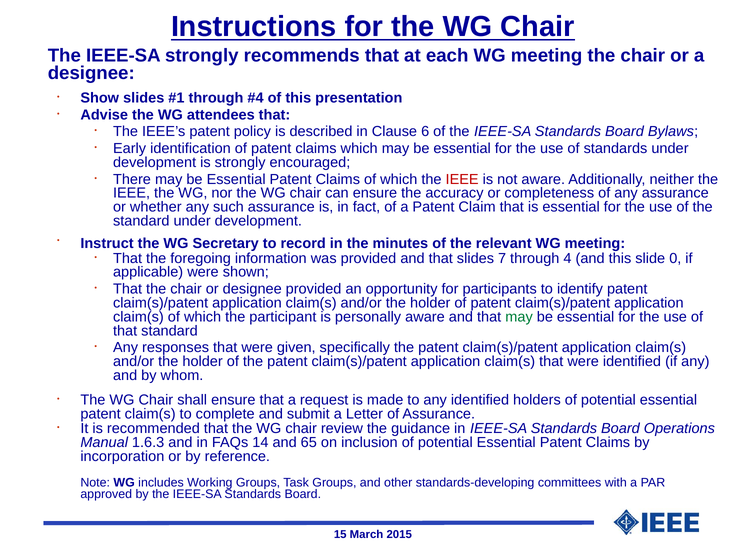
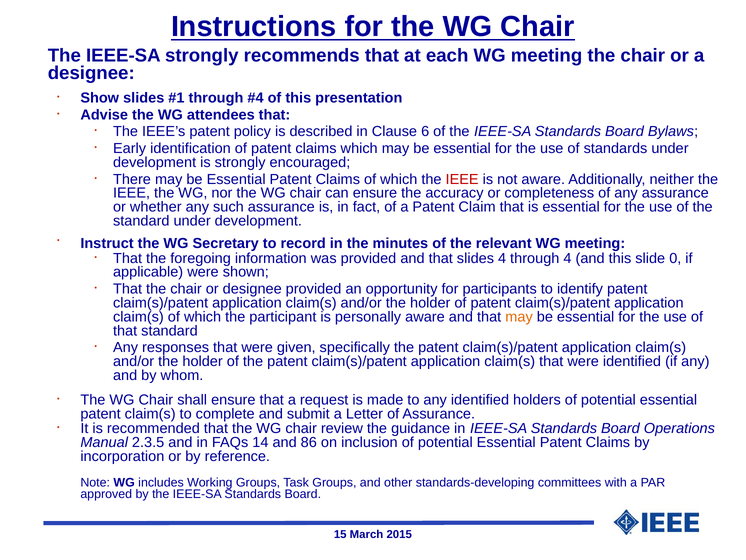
slides 7: 7 -> 4 (502, 258)
may colour: green -> orange (519, 317)
1.6.3: 1.6.3 -> 2.3.5 (148, 442)
65: 65 -> 86 (309, 442)
